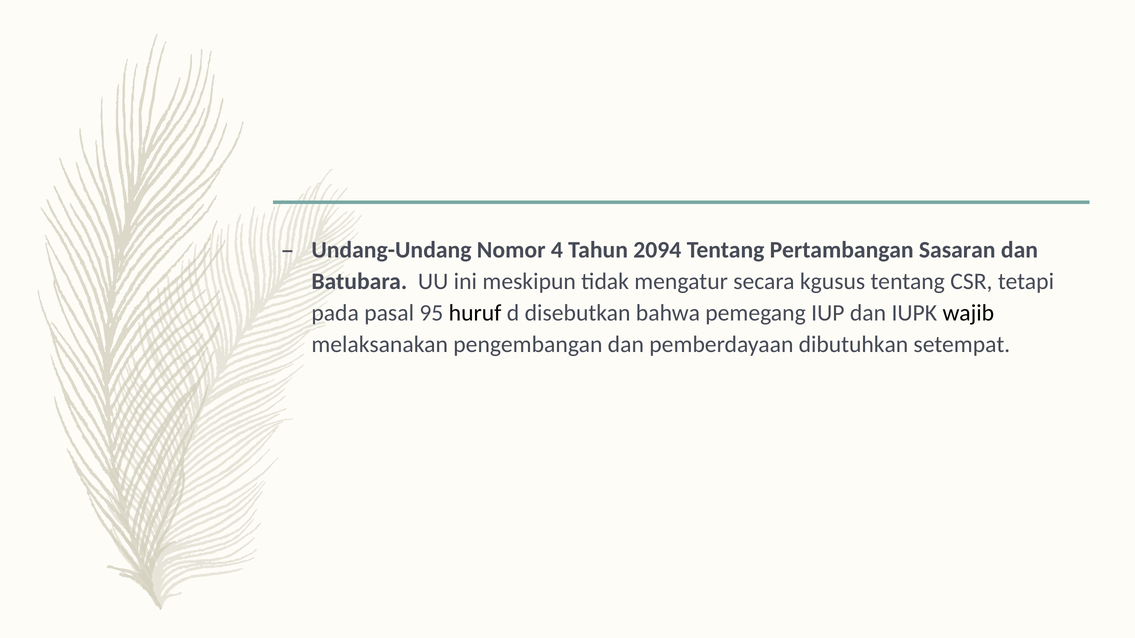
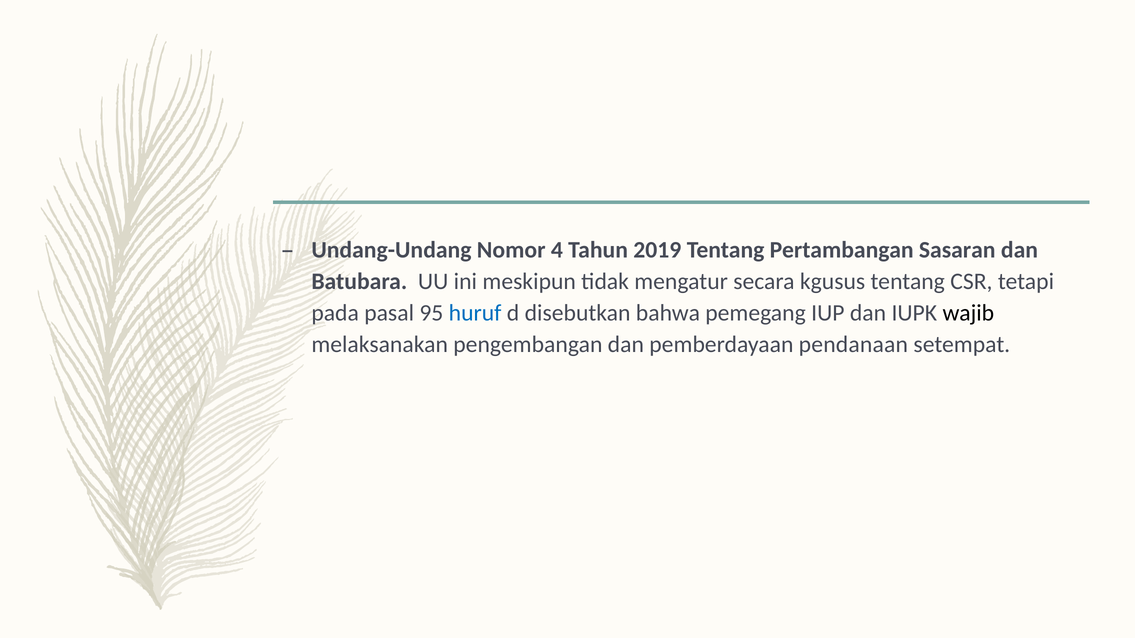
2094: 2094 -> 2019 (657, 250)
huruf colour: black -> blue (475, 313)
dibutuhkan: dibutuhkan -> pendanaan (853, 345)
